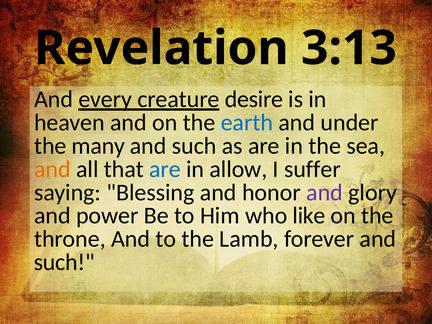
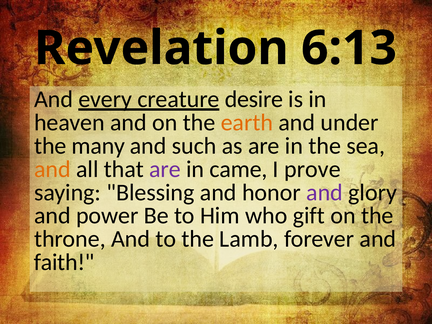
3:13: 3:13 -> 6:13 (349, 48)
earth colour: blue -> orange (247, 122)
are colour: blue -> purple (165, 169)
allow: allow -> came (238, 169)
suffer: suffer -> prove (312, 169)
like: like -> gift (309, 216)
such: such -> faith (64, 262)
